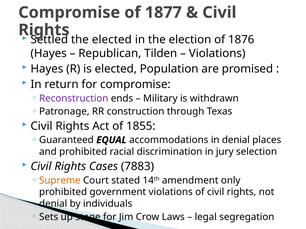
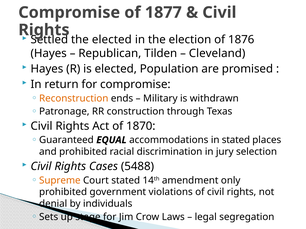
Violations: Violations -> Cleveland (217, 54)
Reconstruction colour: purple -> orange (74, 99)
1855: 1855 -> 1870 (141, 126)
in denial: denial -> stated (236, 140)
7883: 7883 -> 5488 (137, 167)
